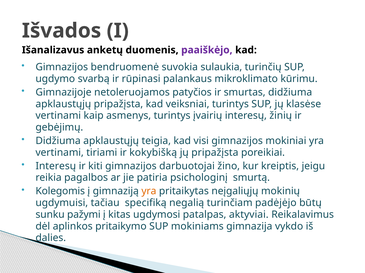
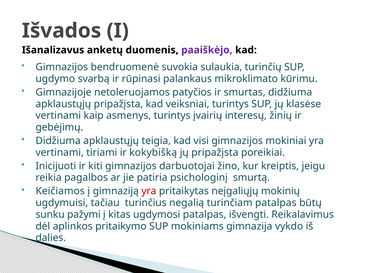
Interesų: Interesų -> Inicijuoti (56, 166)
Kolegomis: Kolegomis -> Keičiamos (60, 192)
yra colour: orange -> red (149, 192)
specifiką: specifiką -> turinčius (146, 203)
turinčiam padėjėjo: padėjėjo -> patalpas (276, 203)
aktyviai: aktyviai -> išvengti (249, 215)
